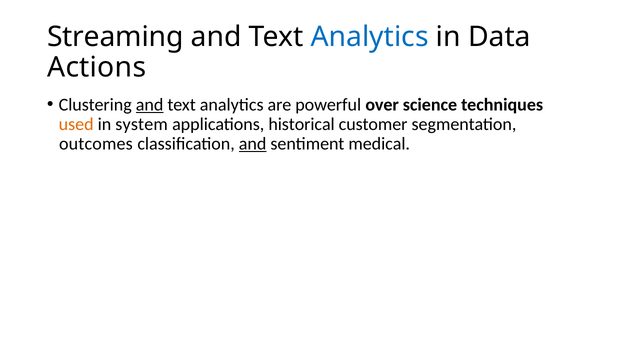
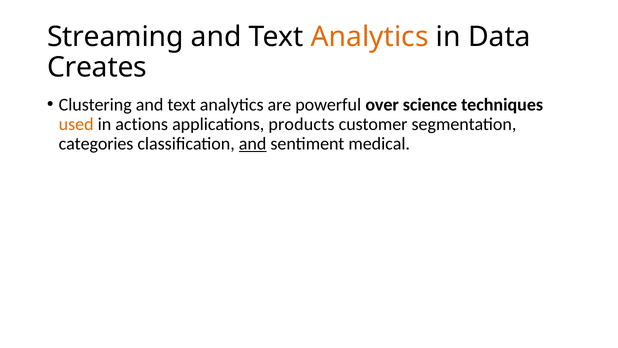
Analytics colour: blue -> orange (370, 37)
Actions: Actions -> Creates (97, 67)
and underline: present -> none (150, 104)
system: system -> actions (142, 124)
historical: historical -> products (301, 124)
outcomes: outcomes -> categories (96, 143)
